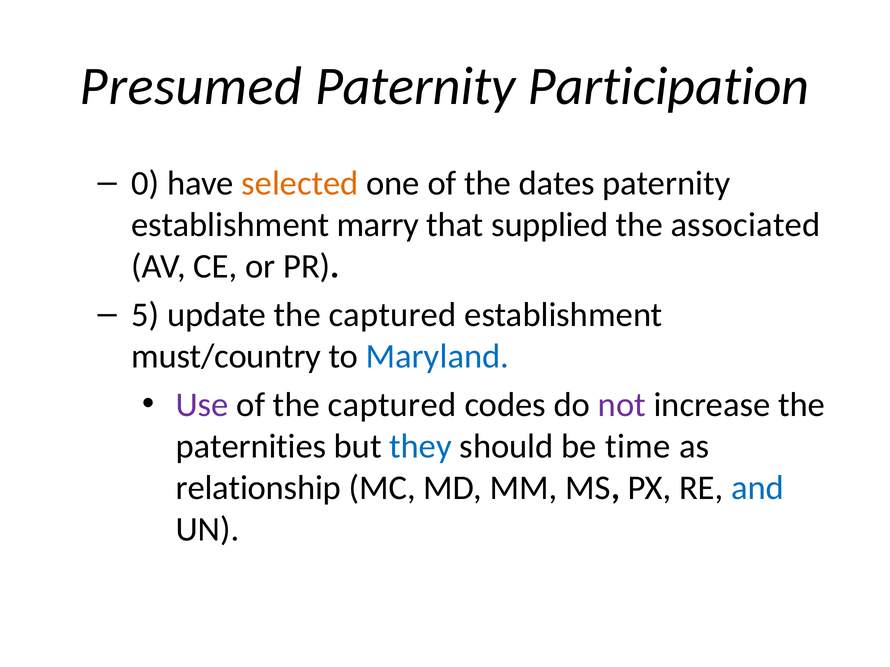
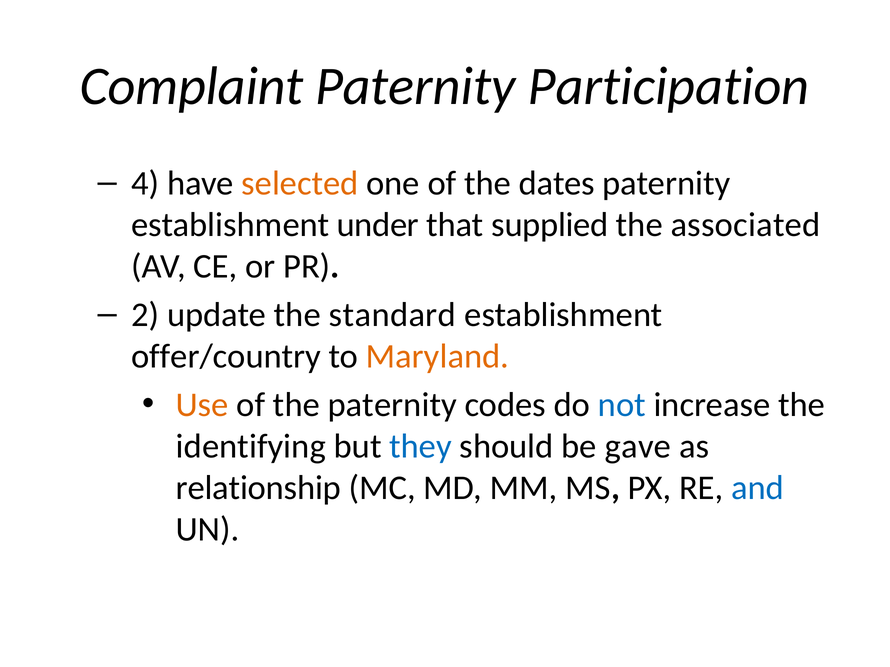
Presumed: Presumed -> Complaint (192, 86)
0: 0 -> 4 (145, 183)
marry: marry -> under (378, 225)
5: 5 -> 2 (145, 315)
update the captured: captured -> standard (392, 315)
must/country: must/country -> offer/country (226, 357)
Maryland colour: blue -> orange (437, 357)
Use colour: purple -> orange (202, 405)
of the captured: captured -> paternity (392, 405)
not colour: purple -> blue (622, 405)
paternities: paternities -> identifying (251, 447)
time: time -> gave (638, 447)
